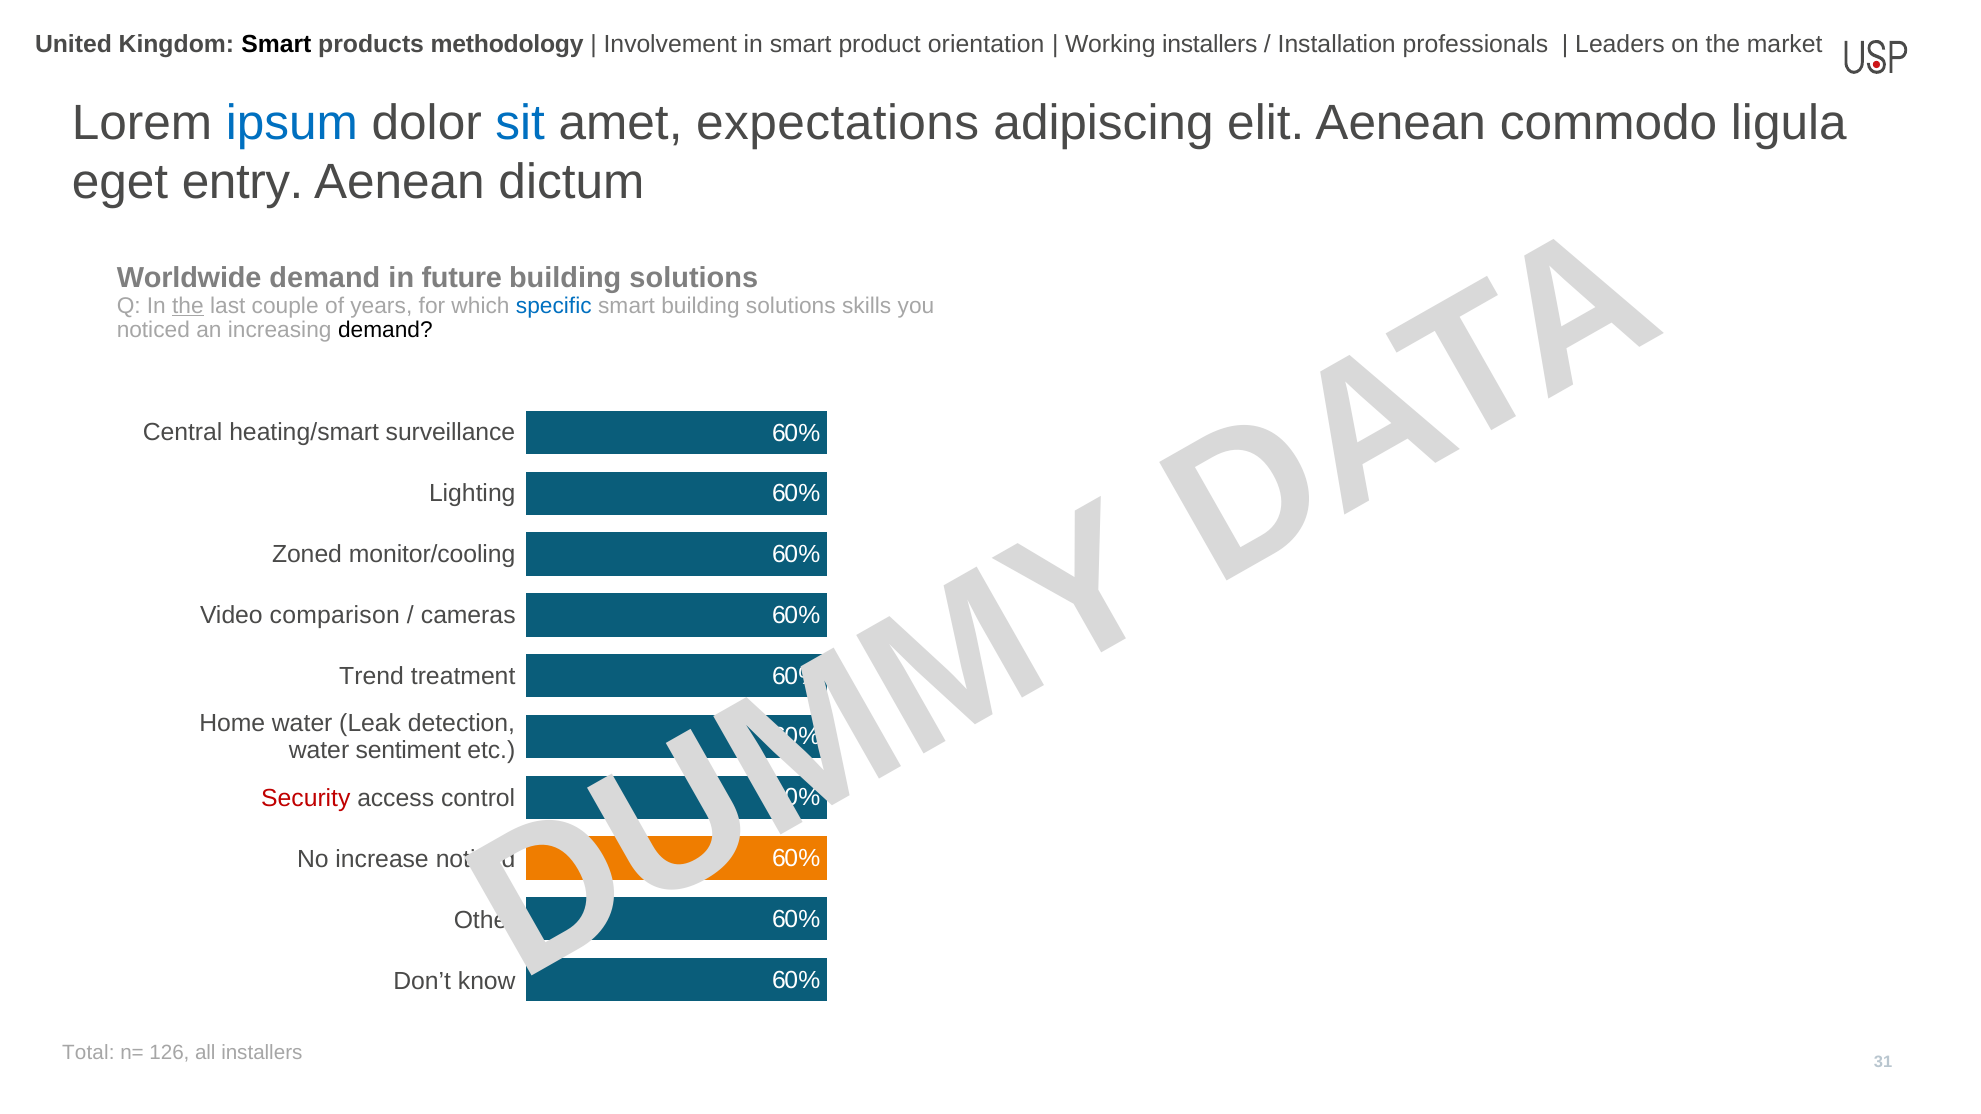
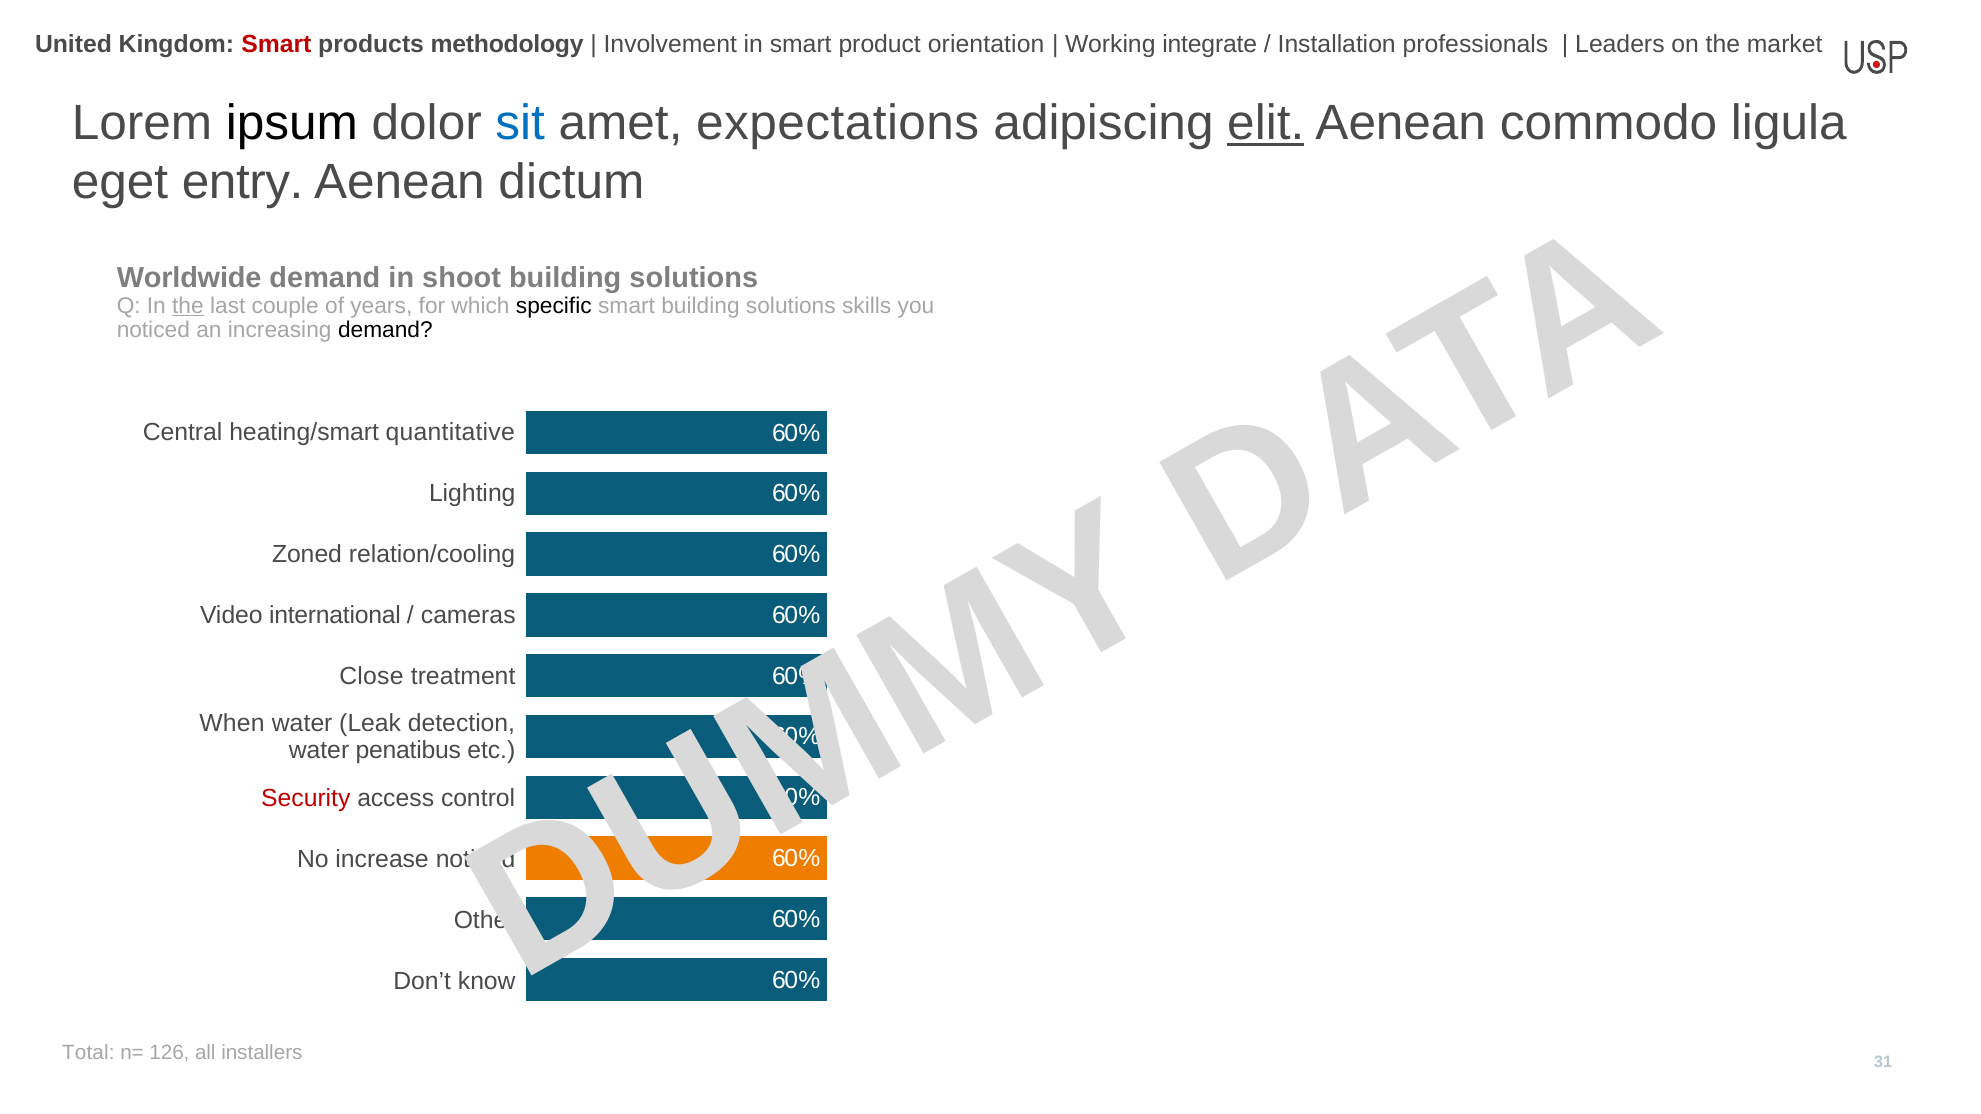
Smart colour: black -> red (276, 44)
Working installers: installers -> integrate (1210, 44)
ipsum colour: blue -> black (292, 123)
elit underline: none -> present (1266, 123)
future: future -> shoot (462, 278)
specific colour: blue -> black (554, 306)
surveillance: surveillance -> quantitative (450, 432)
monitor/cooling: monitor/cooling -> relation/cooling (432, 554)
comparison: comparison -> international (335, 615)
Trend: Trend -> Close (371, 676)
Home: Home -> When (232, 723)
sentiment: sentiment -> penatibus (408, 751)
